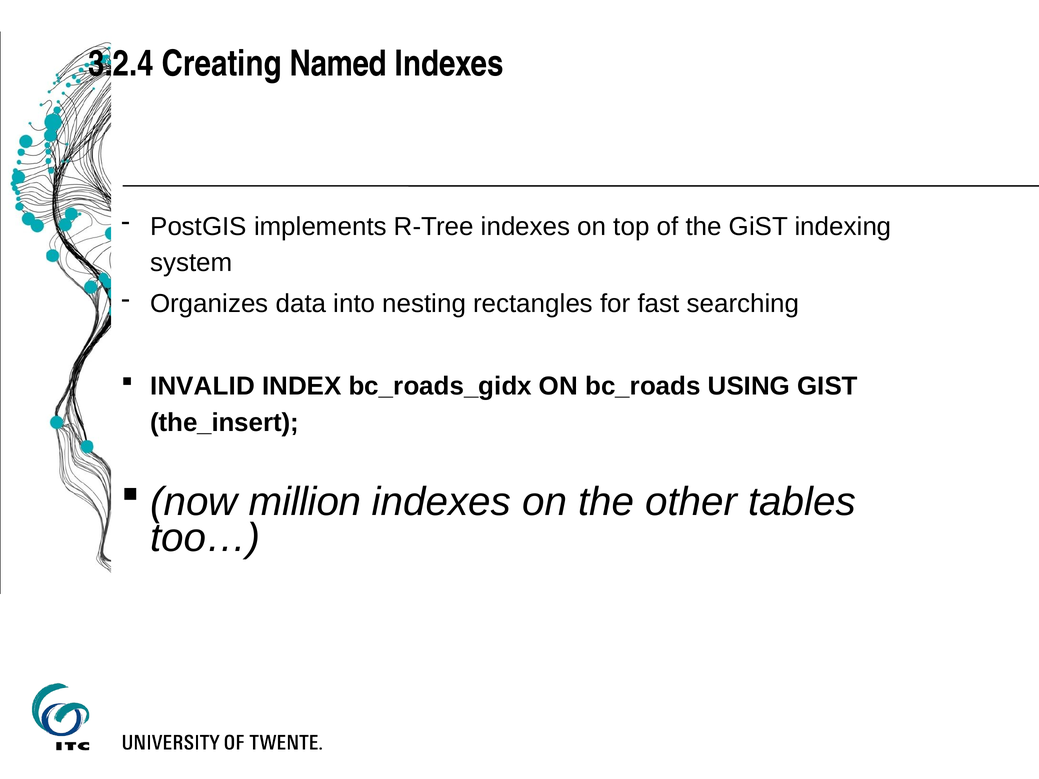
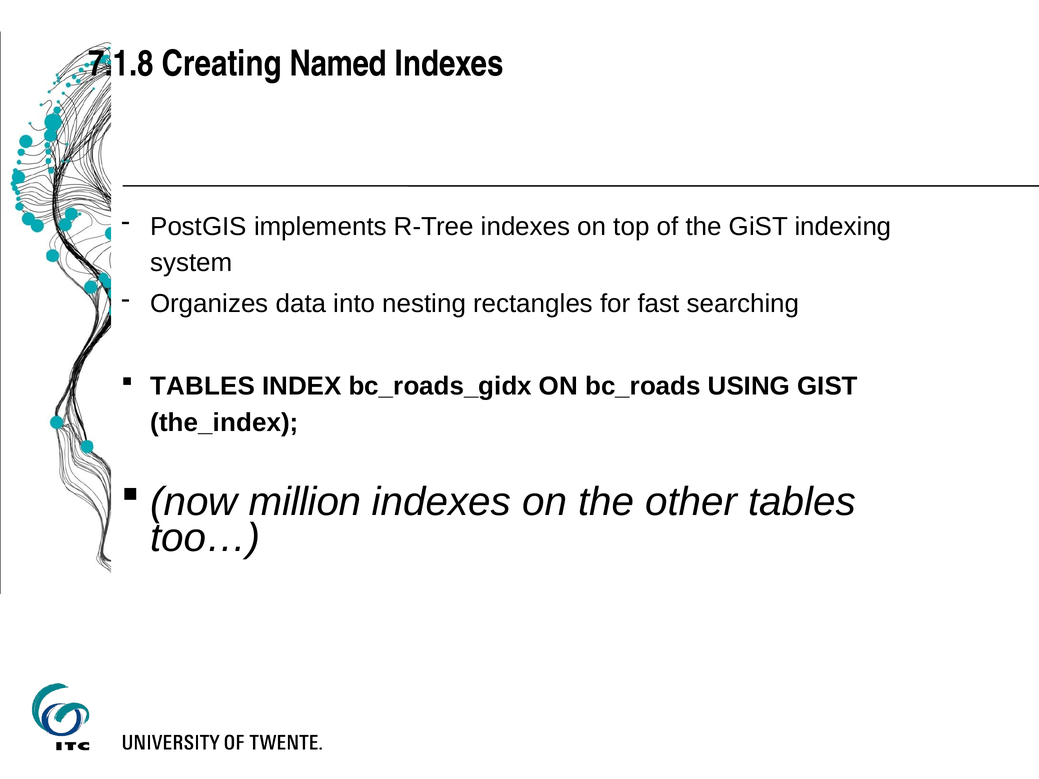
3.2.4: 3.2.4 -> 7.1.8 (121, 64)
INVALID: INVALID -> TABLES (203, 387)
the_insert: the_insert -> the_index (224, 423)
